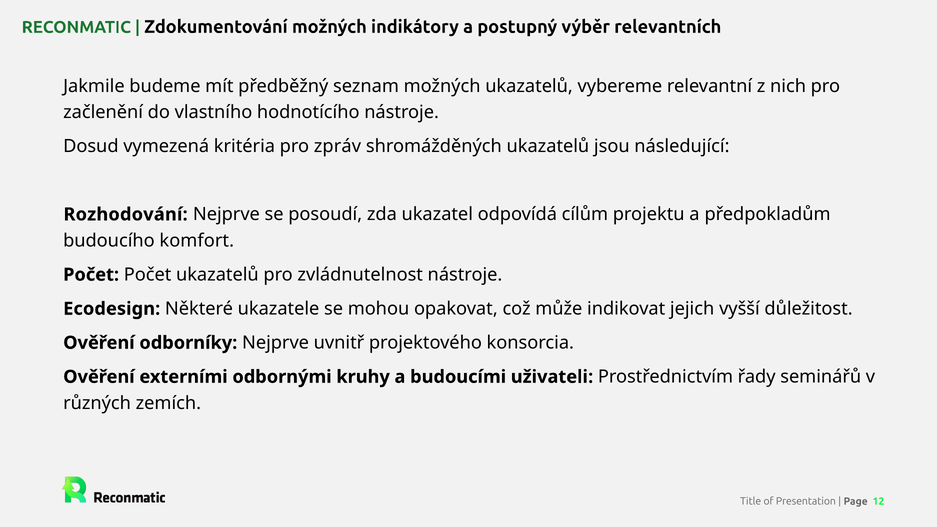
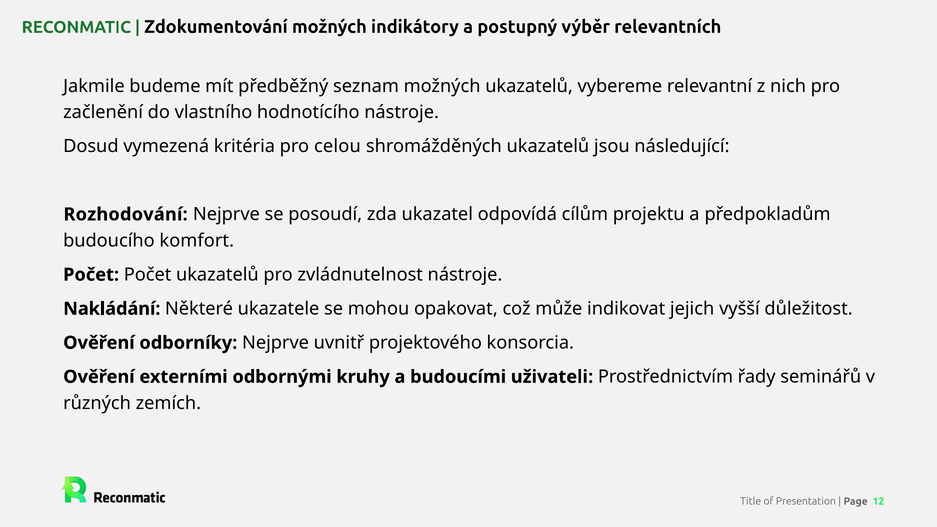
zpráv: zpráv -> celou (337, 146)
Ecodesign: Ecodesign -> Nakládání (112, 309)
